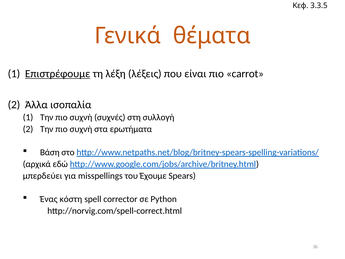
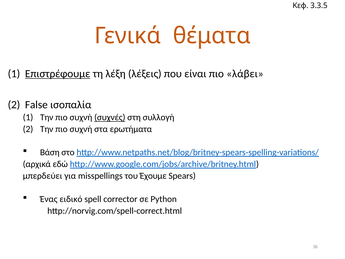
carrot: carrot -> λάβει (245, 74)
Άλλα: Άλλα -> False (36, 105)
συχνές underline: none -> present (110, 117)
κόστη: κόστη -> ειδικό (71, 199)
